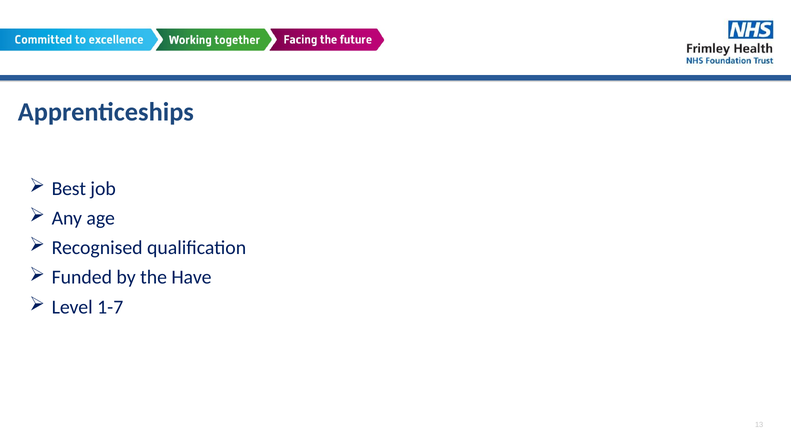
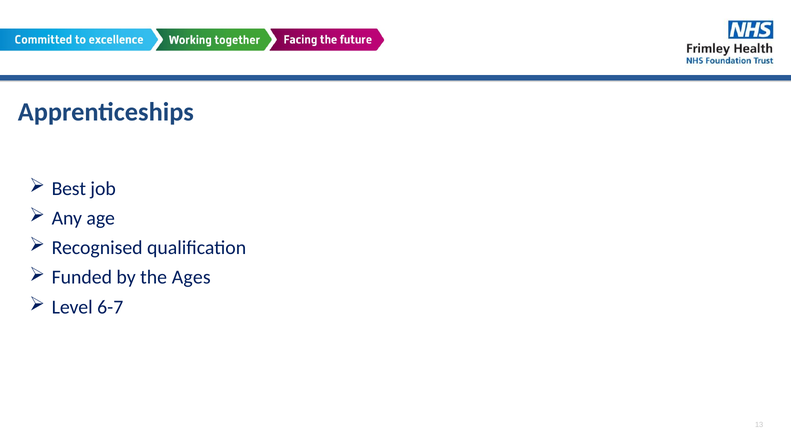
Have: Have -> Ages (191, 277)
1-7: 1-7 -> 6-7 (110, 307)
